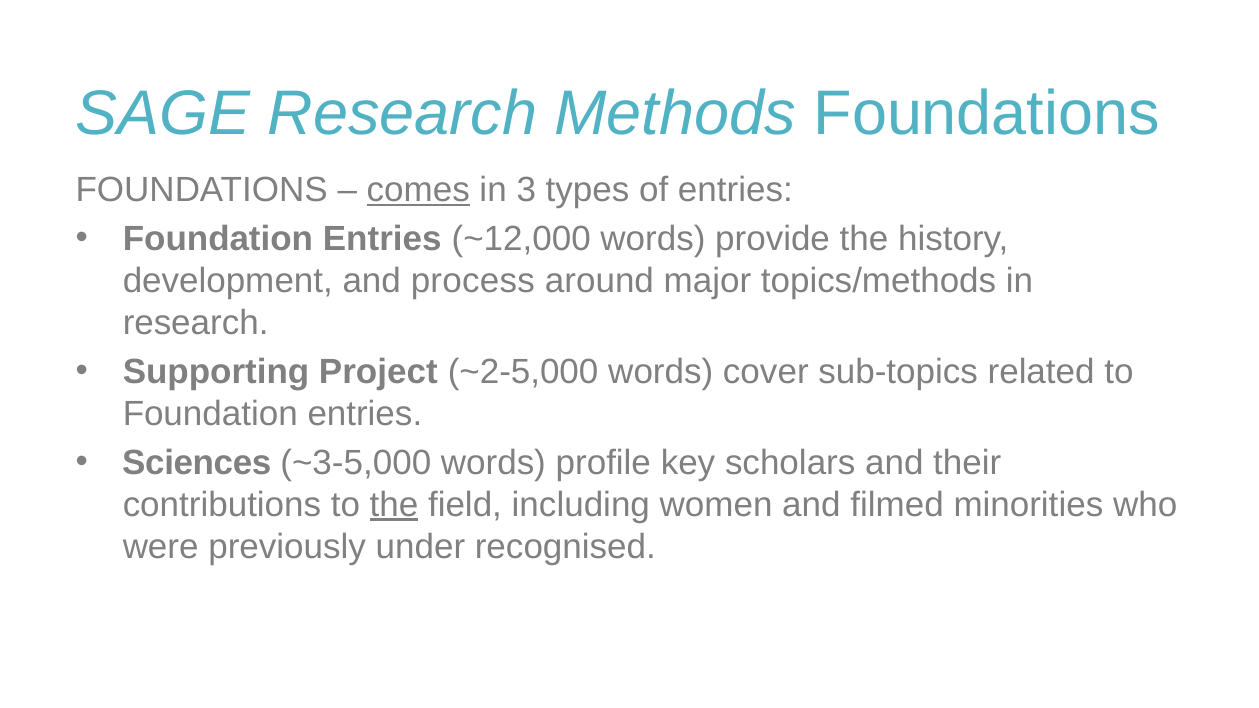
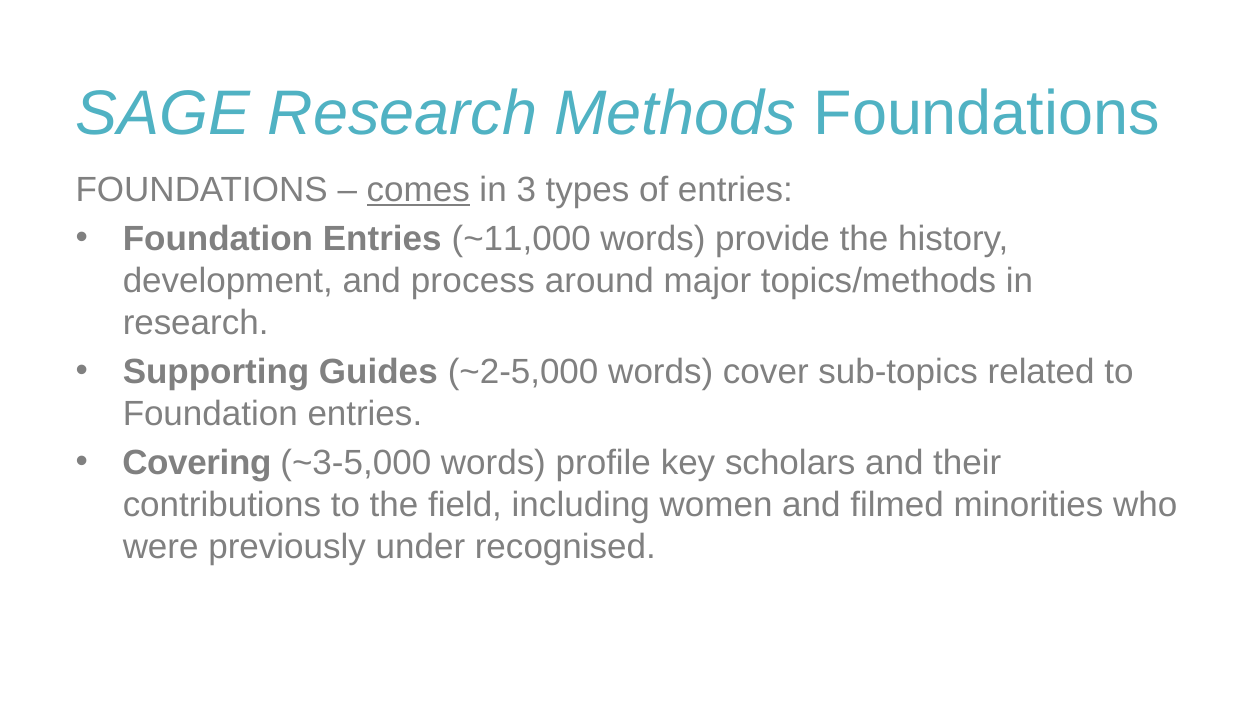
~12,000: ~12,000 -> ~11,000 (521, 239)
Project: Project -> Guides (378, 372)
Sciences: Sciences -> Covering (197, 463)
the underline: present -> none (394, 505)
